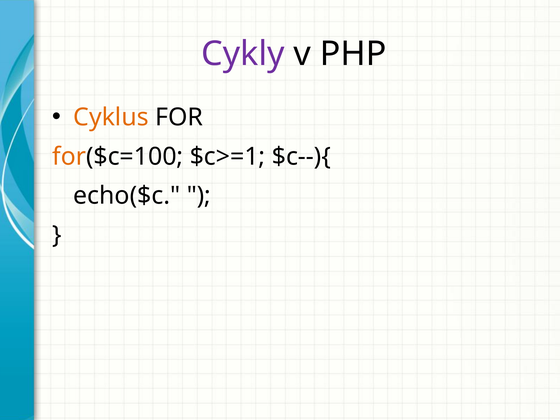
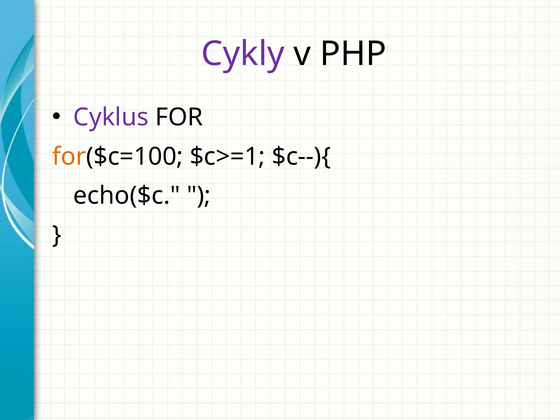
Cyklus colour: orange -> purple (111, 117)
